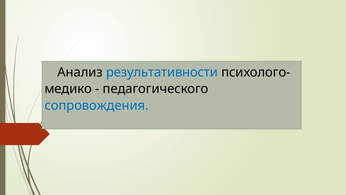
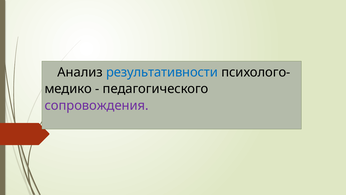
сопровождения colour: blue -> purple (97, 105)
